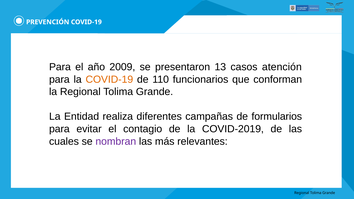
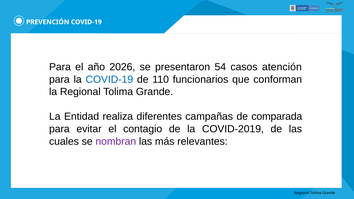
2009: 2009 -> 2026 (122, 67)
13: 13 -> 54 (220, 67)
COVID-19 colour: orange -> blue (109, 79)
formularios: formularios -> comparada (277, 117)
